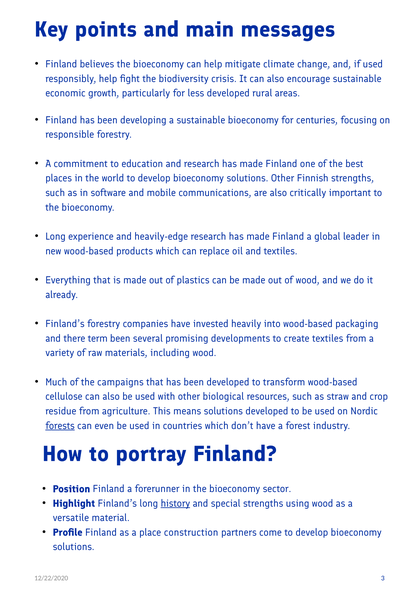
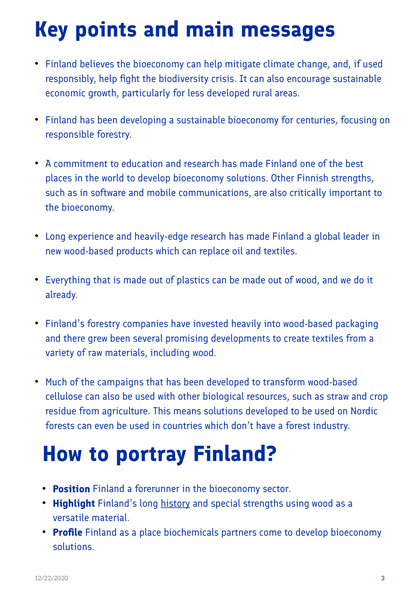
term: term -> grew (98, 338)
forests underline: present -> none (60, 425)
construction: construction -> biochemicals (191, 532)
